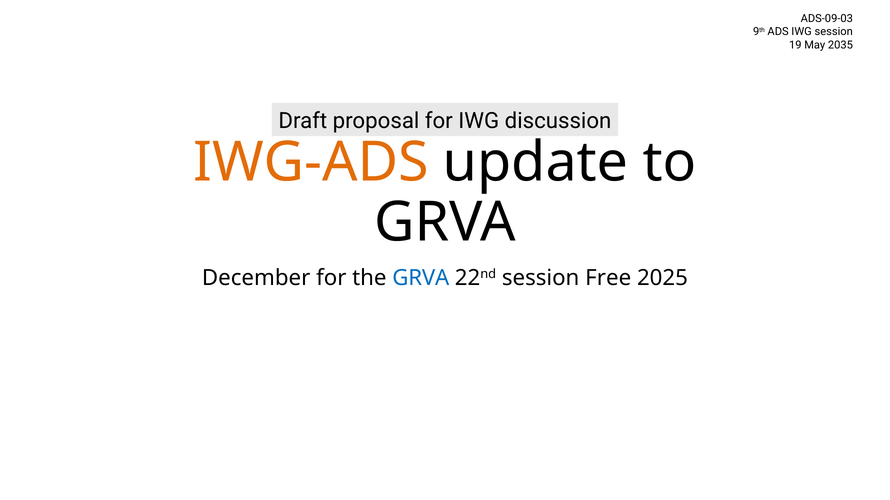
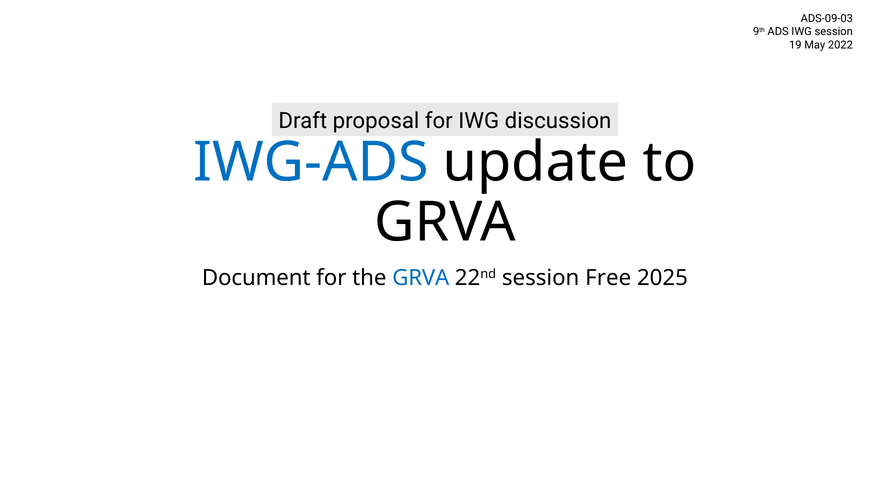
2035: 2035 -> 2022 (840, 45)
IWG-ADS colour: orange -> blue (311, 162)
December: December -> Document (256, 278)
